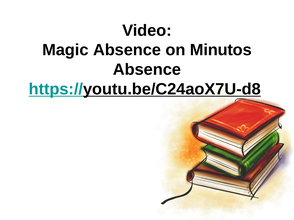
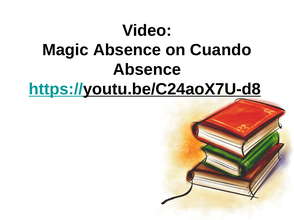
Minutos: Minutos -> Cuando (221, 50)
